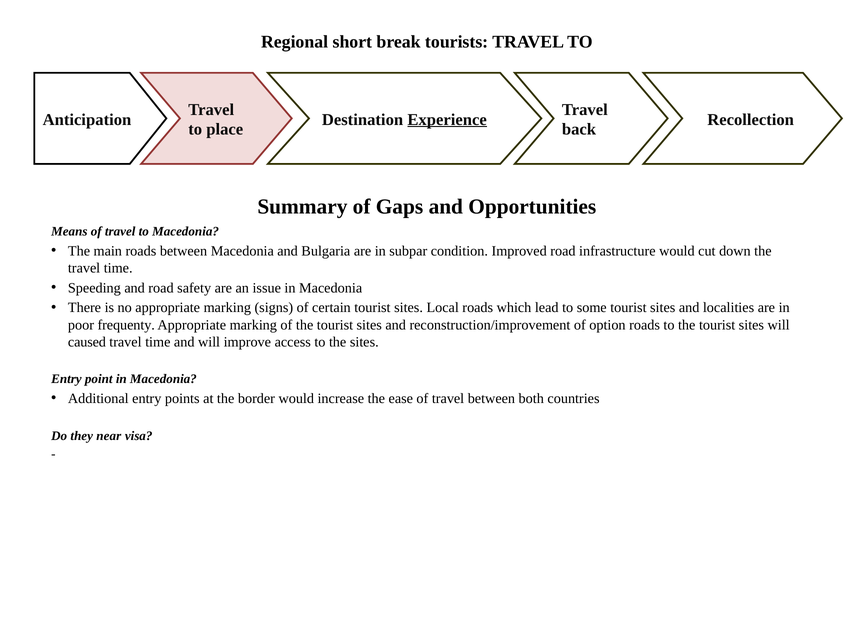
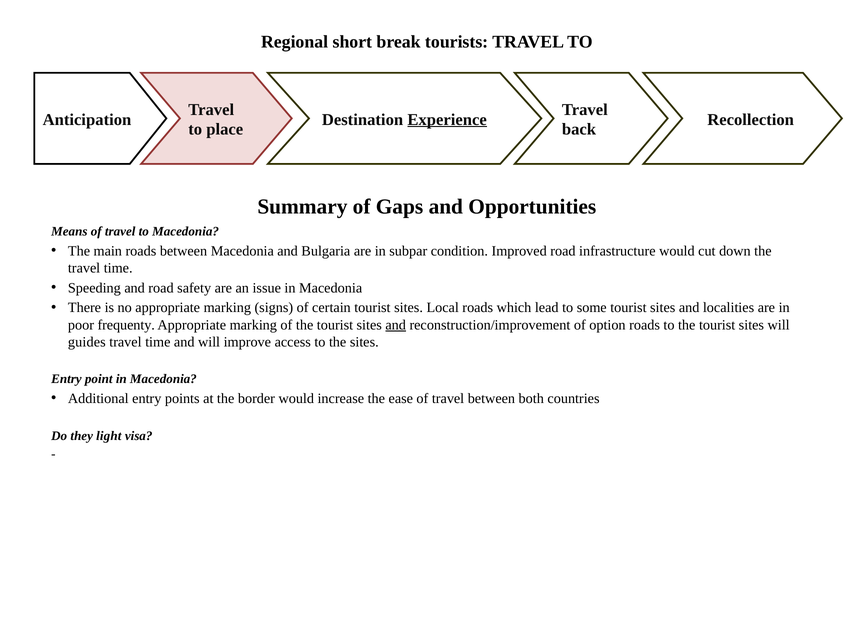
and underline: none -> present (396, 325)
caused: caused -> guides (87, 342)
near: near -> light (109, 436)
